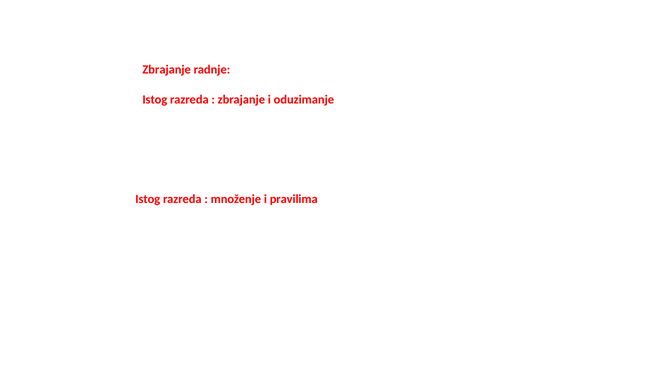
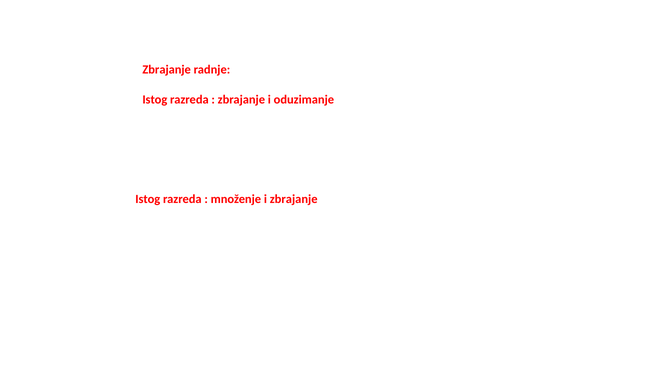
i pravilima: pravilima -> zbrajanje (294, 199)
